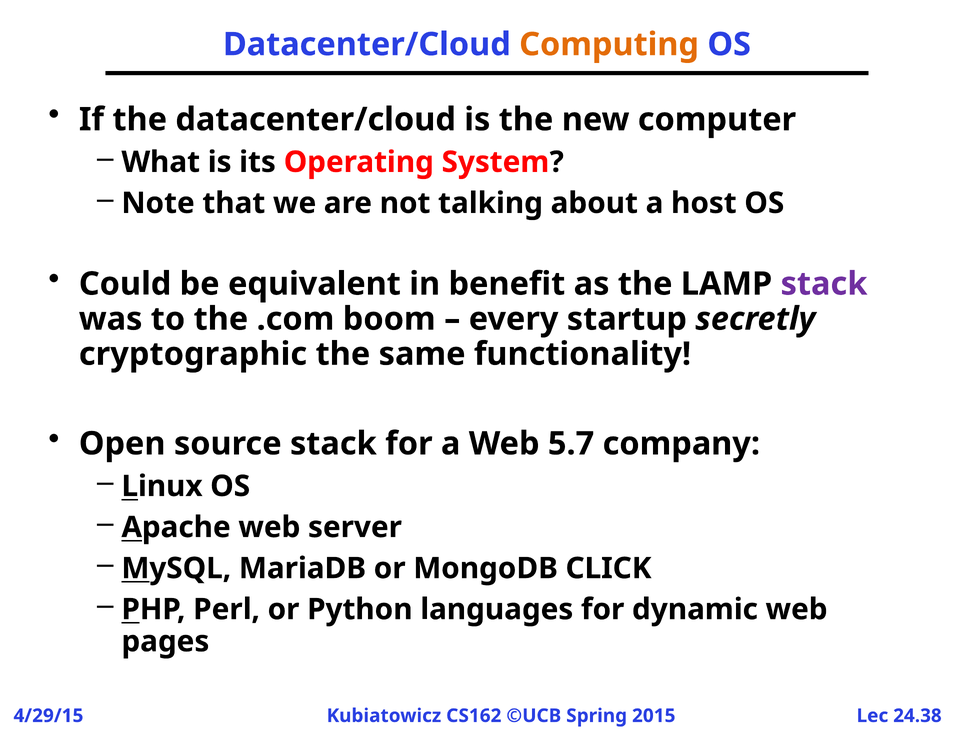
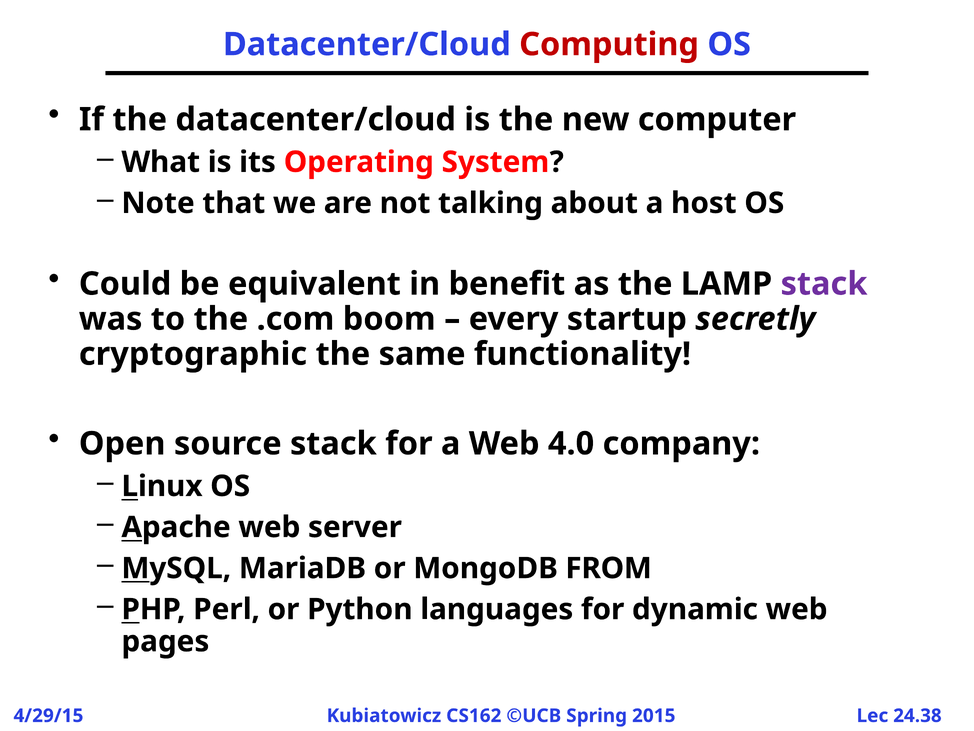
Computing colour: orange -> red (609, 44)
5.7: 5.7 -> 4.0 (571, 443)
CLICK: CLICK -> FROM (609, 568)
